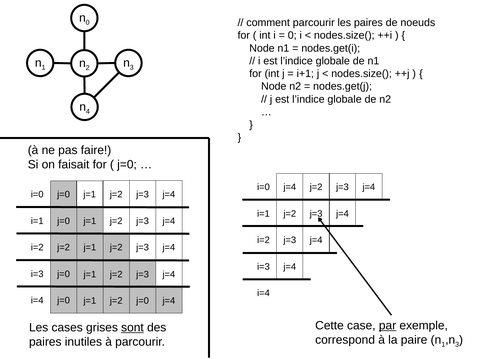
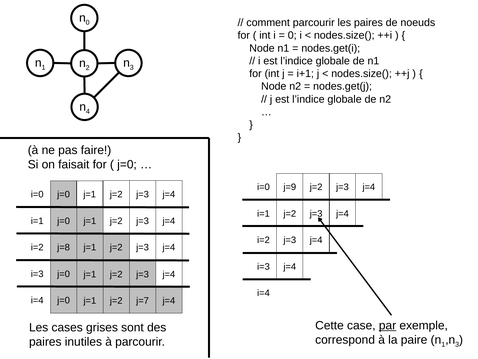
j=4: j=4 -> j=9 (290, 187)
j=2: j=2 -> j=8 (64, 247)
j=0 j=1 j=0: j=0 -> j=7 (143, 300)
sont underline: present -> none (132, 327)
